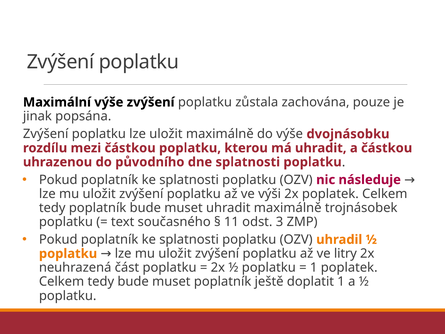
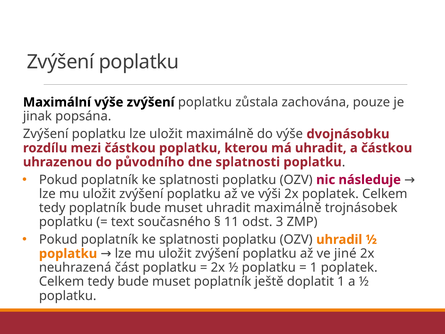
litry: litry -> jiné (345, 253)
